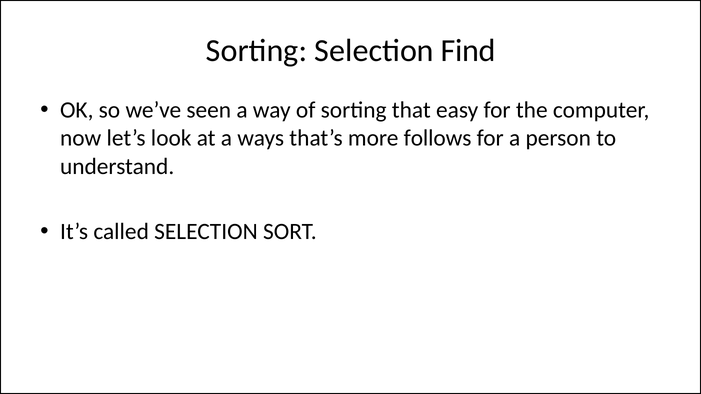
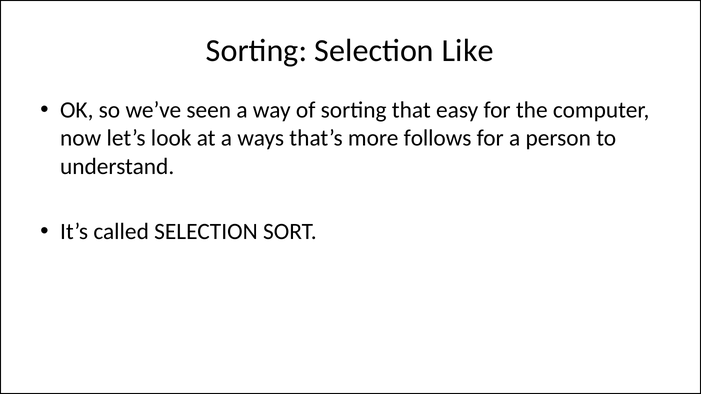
Find: Find -> Like (468, 51)
